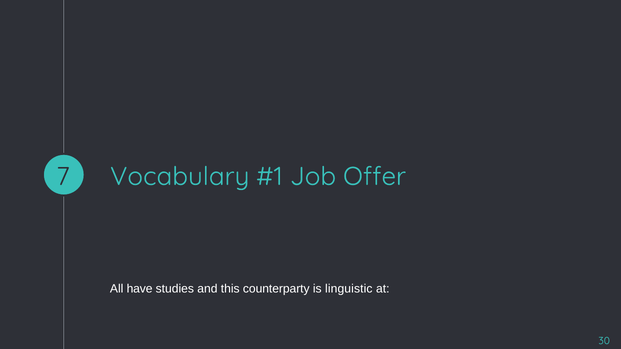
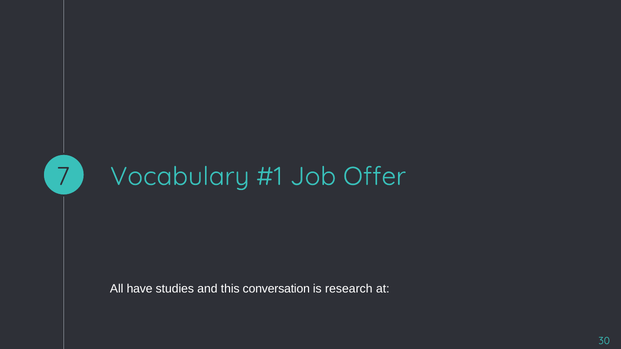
counterparty: counterparty -> conversation (276, 289)
linguistic: linguistic -> research (349, 289)
